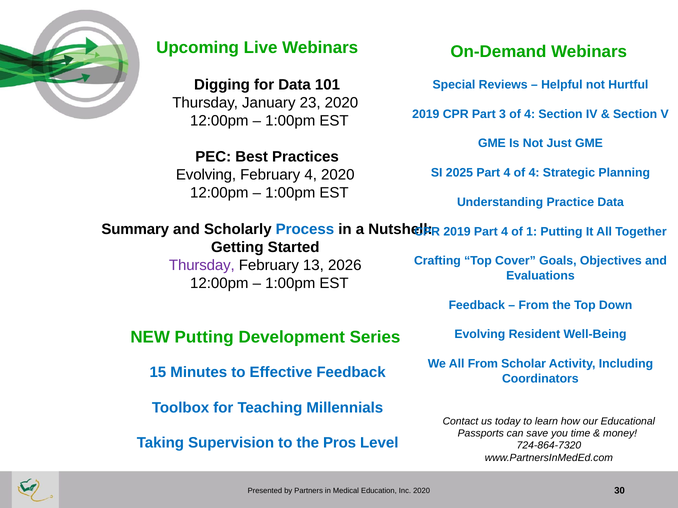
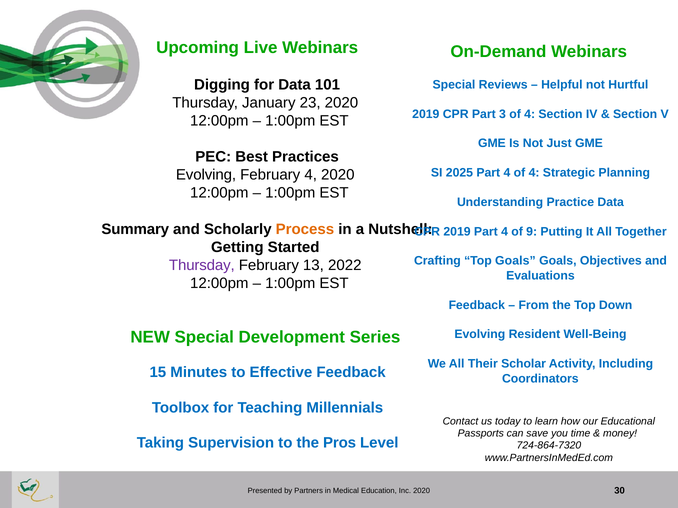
Process colour: blue -> orange (305, 229)
1: 1 -> 9 (532, 232)
Top Cover: Cover -> Goals (515, 261)
2026: 2026 -> 2022 (345, 265)
NEW Putting: Putting -> Special (204, 337)
All From: From -> Their (483, 364)
